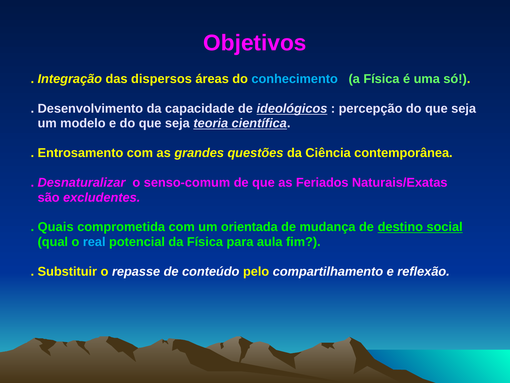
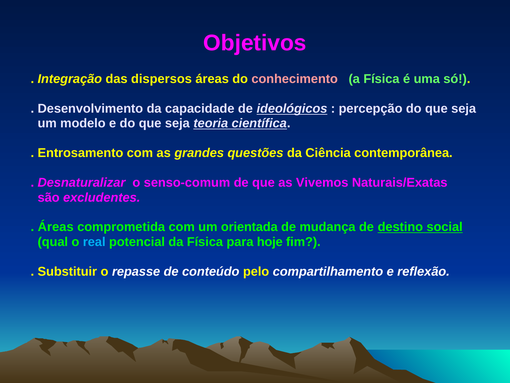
conhecimento colour: light blue -> pink (295, 79)
Feriados: Feriados -> Vivemos (322, 182)
Quais: Quais -> Áreas (56, 227)
aula: aula -> hoje (270, 242)
